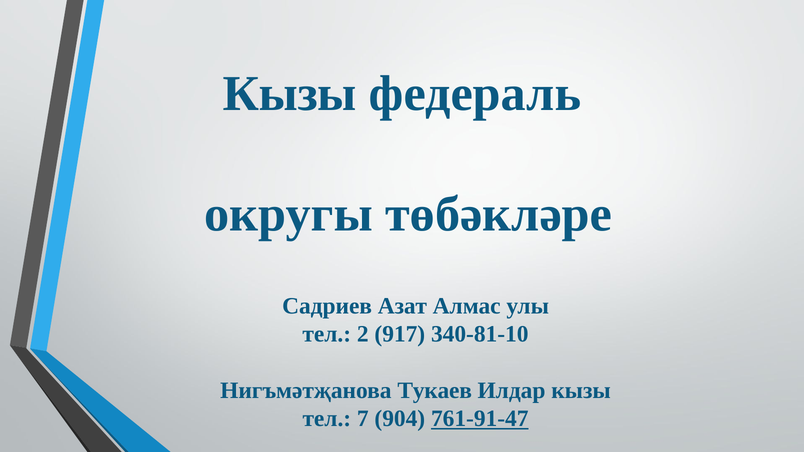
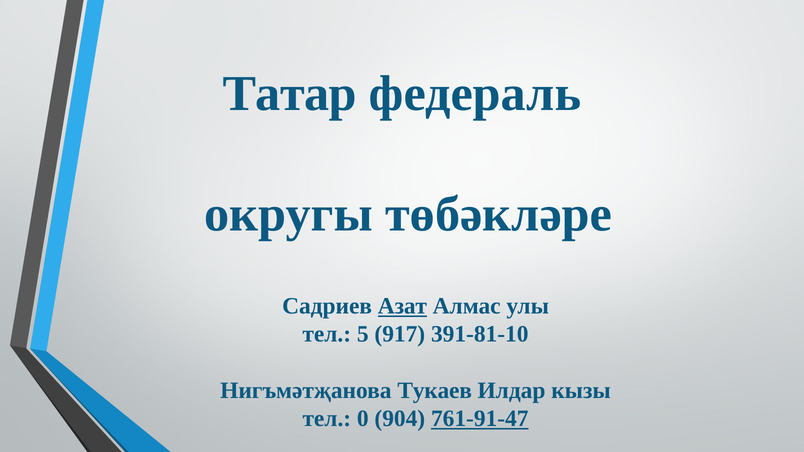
Кызы: Кызы -> Татар (290, 94)
Азат underline: none -> present (402, 306)
2: 2 -> 5 (363, 334)
340-81-10: 340-81-10 -> 391-81-10 (480, 334)
7: 7 -> 0 (363, 419)
